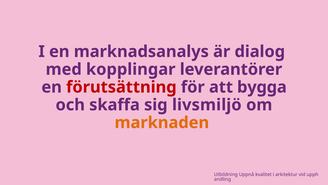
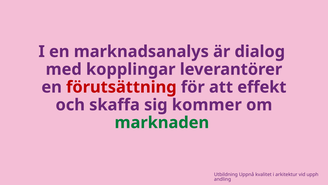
bygga: bygga -> effekt (262, 87)
livsmiljö: livsmiljö -> kommer (207, 105)
marknaden colour: orange -> green (162, 122)
